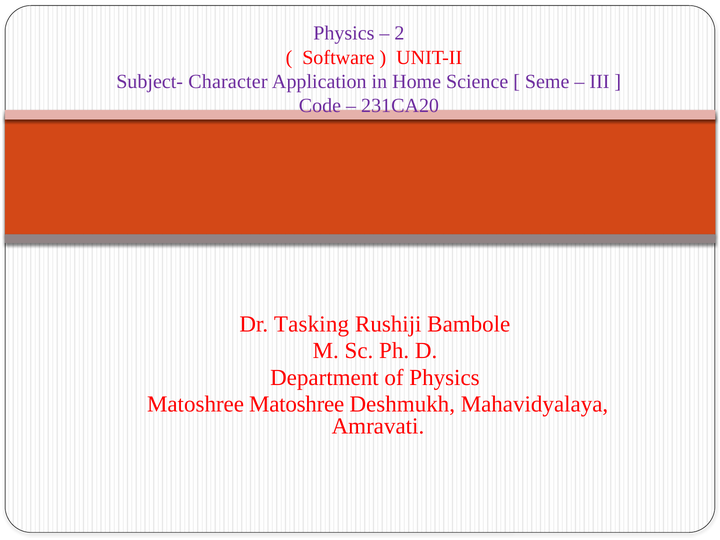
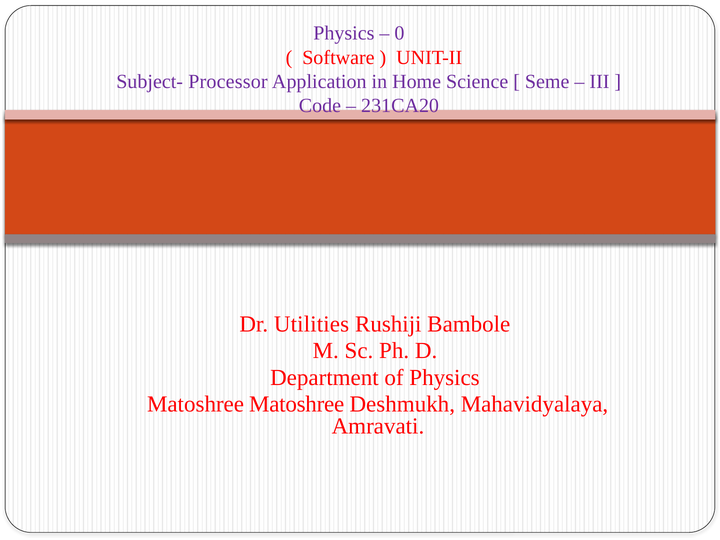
2: 2 -> 0 (399, 33)
Character: Character -> Processor (228, 81)
Tasking: Tasking -> Utilities (312, 324)
